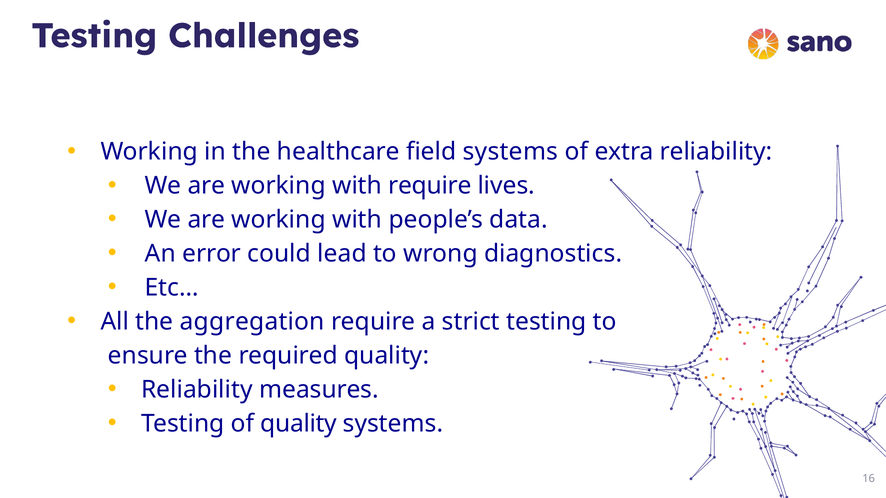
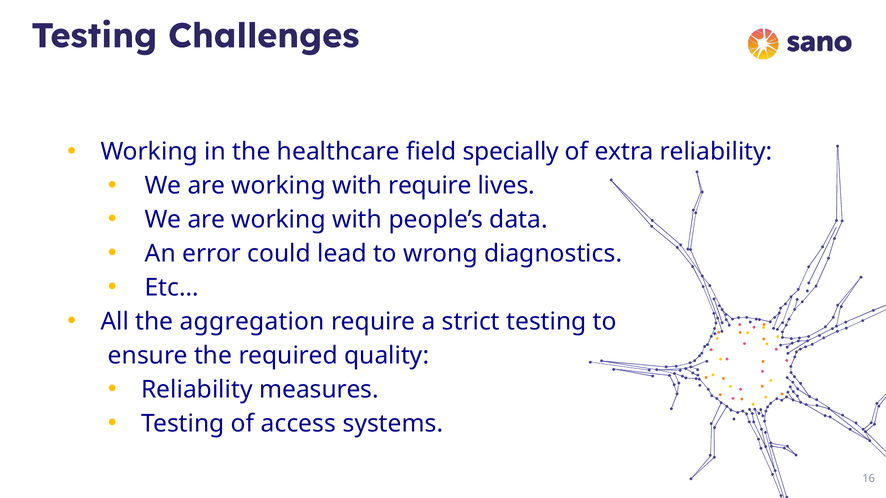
field systems: systems -> specially (511, 152)
of quality: quality -> access (298, 424)
